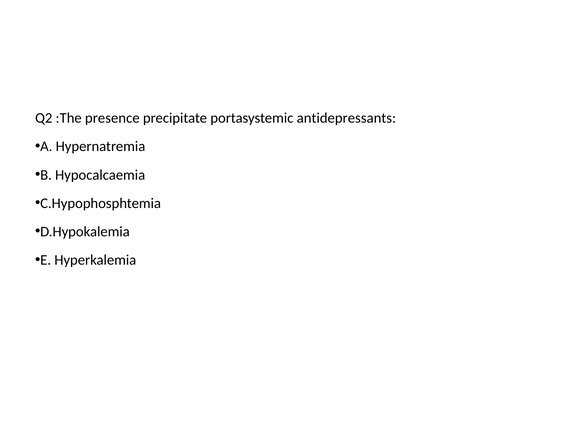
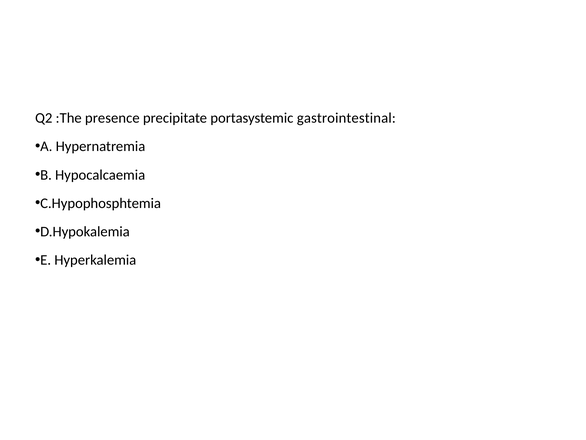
antidepressants: antidepressants -> gastrointestinal (346, 118)
